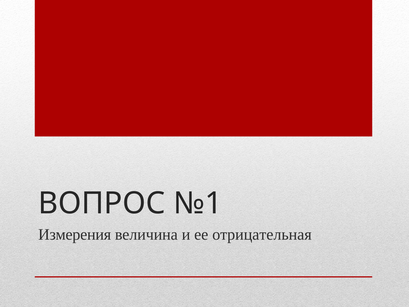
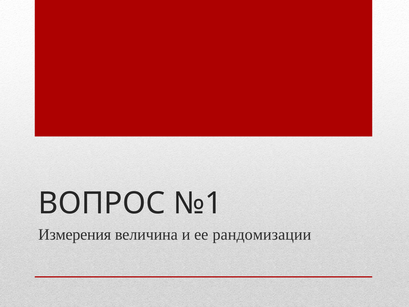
отрицательная: отрицательная -> рандомизации (262, 234)
